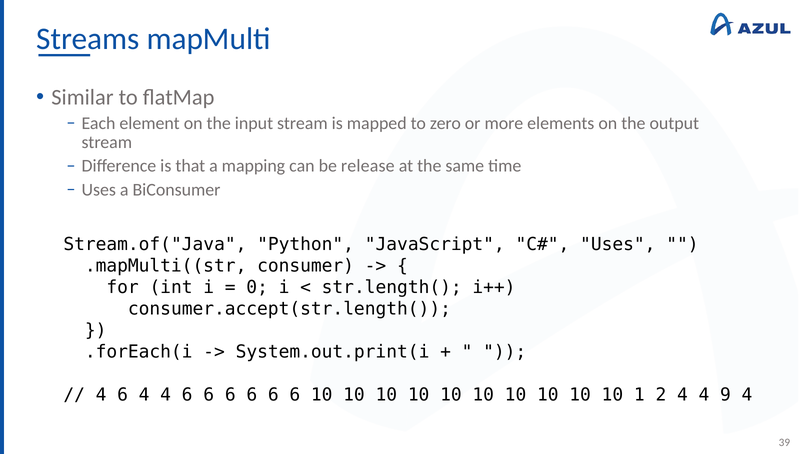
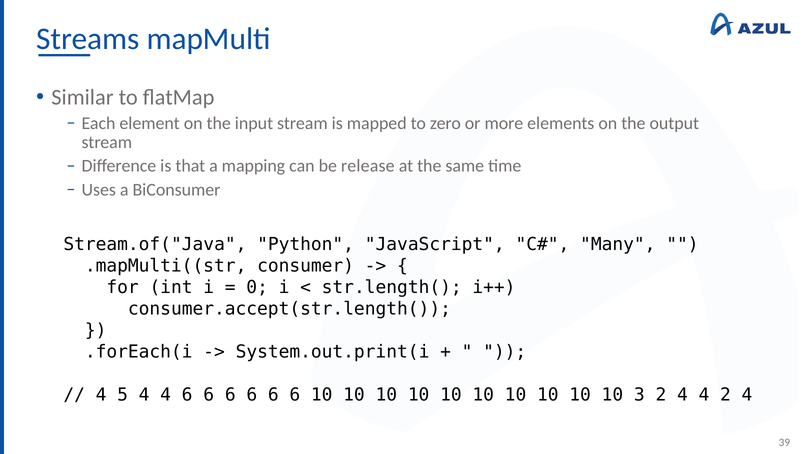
Uses: Uses -> Many (618, 244)
6: 6 -> 5 (123, 395)
1: 1 -> 3 (639, 395)
4 9: 9 -> 2 (725, 395)
